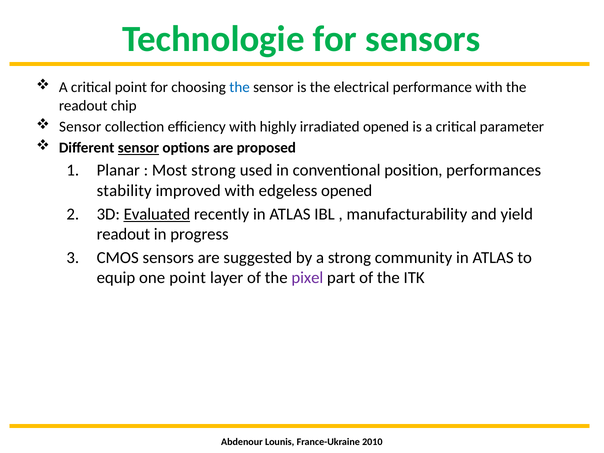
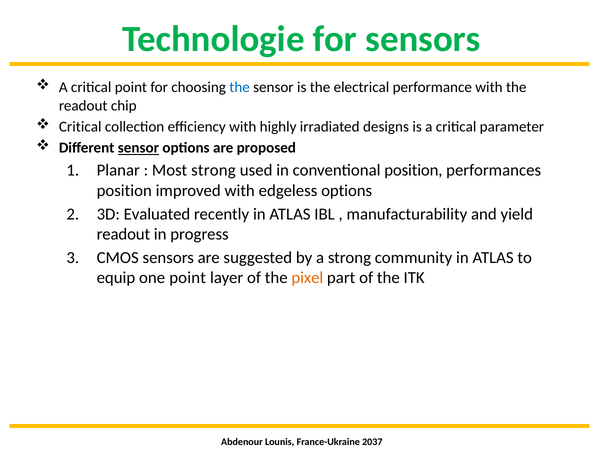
Sensor: Sensor -> Critical (80, 127)
irradiated opened: opened -> designs (386, 127)
stability: stability -> position (124, 191)
edgeless opened: opened -> options (347, 191)
Evaluated underline: present -> none (157, 214)
pixel colour: purple -> orange (307, 278)
2010: 2010 -> 2037 (372, 442)
